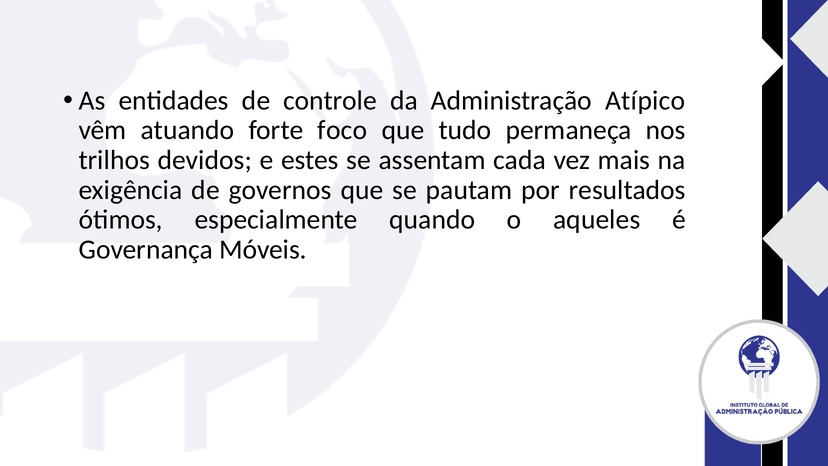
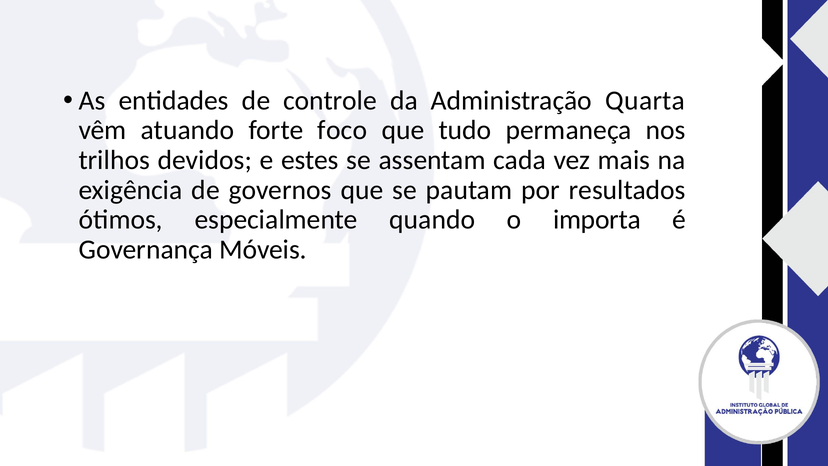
Atípico: Atípico -> Quarta (645, 100)
aqueles: aqueles -> importa (597, 220)
